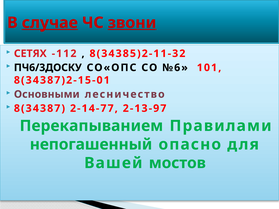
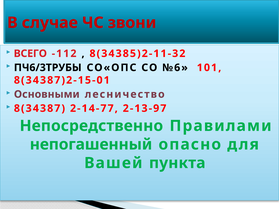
случае underline: present -> none (50, 23)
звони underline: present -> none (132, 23)
СЕТЯХ: СЕТЯХ -> ВСЕГО (30, 54)
ПЧ6/3ДОСКУ: ПЧ6/3ДОСКУ -> ПЧ6/3ТРУБЫ (48, 68)
Перекапыванием: Перекапыванием -> Непосредственно (91, 126)
мостов: мостов -> пункта (177, 163)
